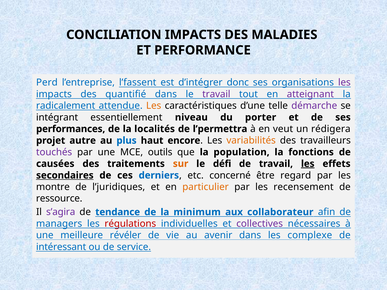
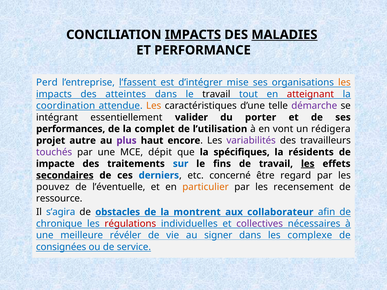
IMPACTS underline: none -> present (193, 35)
MALADIES underline: none -> present (284, 35)
donc: donc -> mise (238, 83)
les colour: purple -> orange (344, 83)
quantifié: quantifié -> atteintes (126, 94)
travail colour: purple -> black (216, 94)
atteignant colour: purple -> red (310, 94)
radicalement: radicalement -> coordination (66, 106)
niveau: niveau -> valider (191, 117)
localités: localités -> complet (155, 129)
l’permettra: l’permettra -> l’utilisation (220, 129)
veut: veut -> vont (283, 129)
plus colour: blue -> purple (127, 141)
variabilités colour: orange -> purple (251, 141)
outils: outils -> dépit (160, 152)
population: population -> spécifiques (242, 152)
fonctions: fonctions -> résidents (311, 152)
causées: causées -> impacte (55, 164)
sur colour: orange -> blue (181, 164)
défi: défi -> fins (222, 164)
montre: montre -> pouvez (53, 187)
l’juridiques: l’juridiques -> l’éventuelle (119, 187)
s’agira colour: purple -> blue (61, 212)
tendance: tendance -> obstacles (118, 212)
minimum: minimum -> montrent (197, 212)
managers: managers -> chronique (59, 224)
avenir: avenir -> signer (218, 235)
intéressant: intéressant -> consignées (61, 247)
